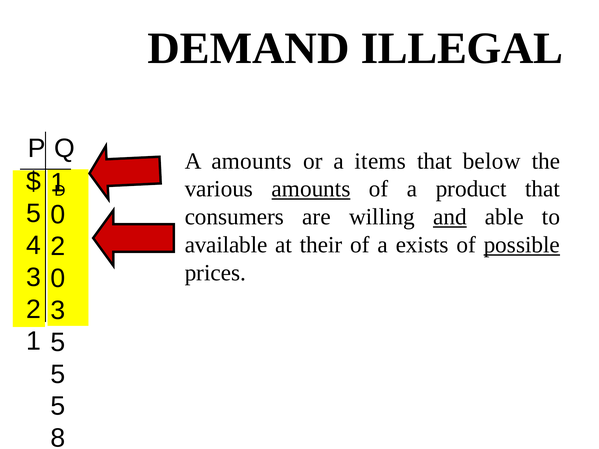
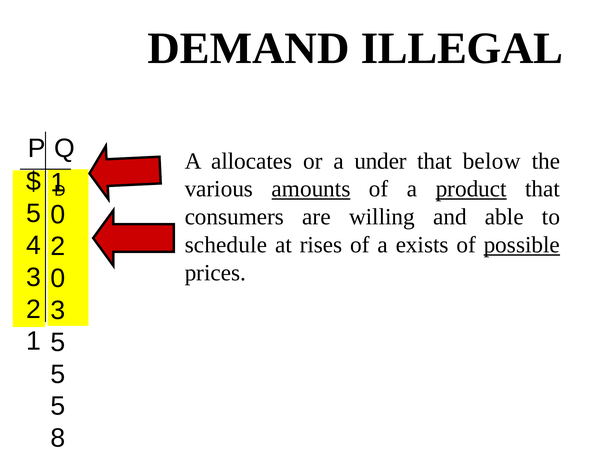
A amounts: amounts -> allocates (252, 161)
items: items -> under (381, 161)
product underline: none -> present (471, 189)
and underline: present -> none (450, 217)
available: available -> schedule (226, 245)
their: their -> rises (321, 245)
